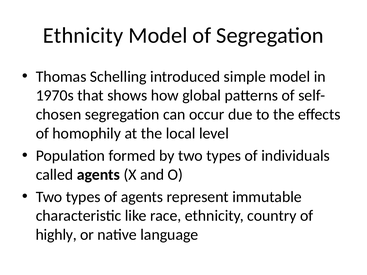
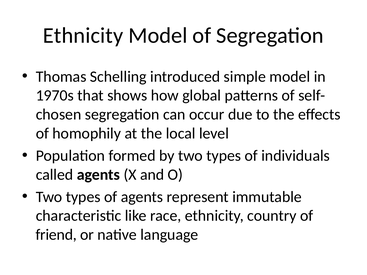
highly: highly -> friend (56, 235)
